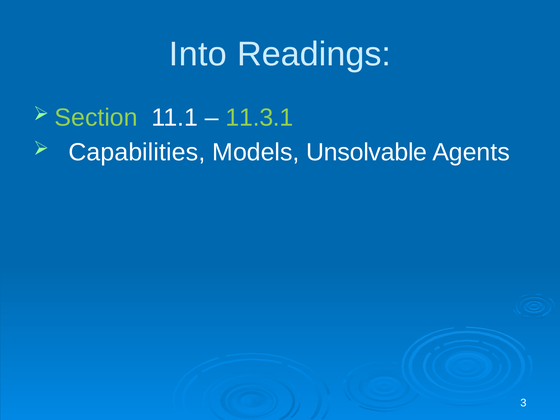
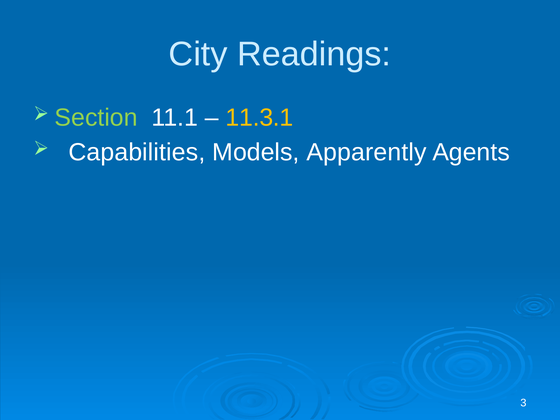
Into: Into -> City (198, 54)
11.3.1 colour: light green -> yellow (260, 117)
Unsolvable: Unsolvable -> Apparently (367, 152)
